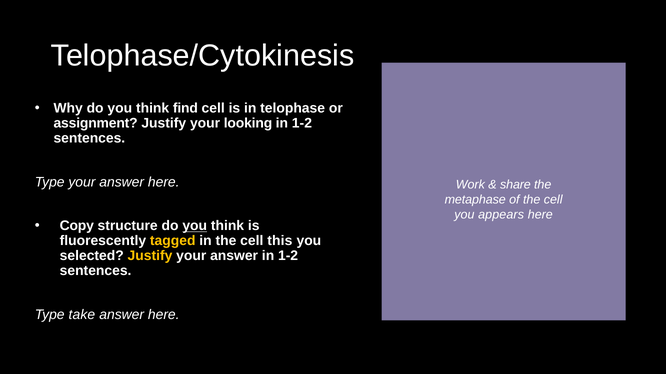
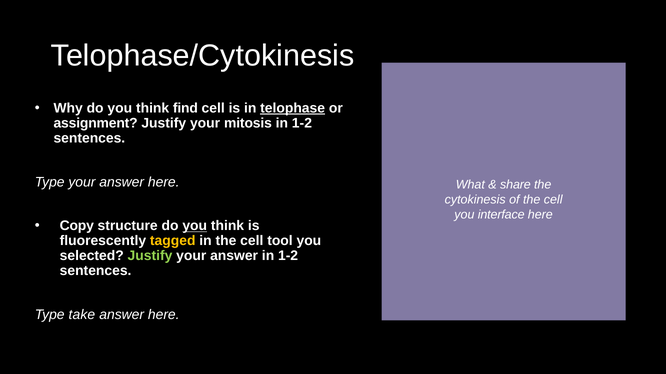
telophase underline: none -> present (293, 108)
looking: looking -> mitosis (248, 123)
Work: Work -> What (470, 185)
metaphase: metaphase -> cytokinesis (475, 200)
appears: appears -> interface (501, 215)
this: this -> tool (280, 241)
Justify colour: yellow -> light green (150, 256)
